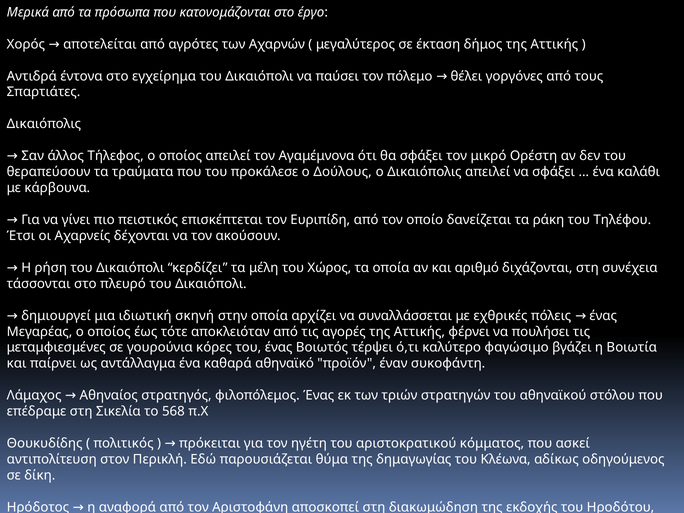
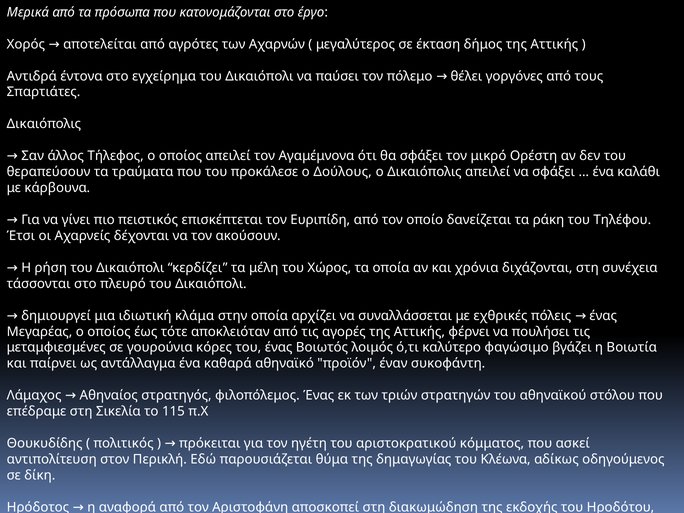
αριθμό: αριθμό -> χρόνια (477, 268)
σκηνή: σκηνή -> κλάμα (195, 316)
τέρψει: τέρψει -> λοιμός (372, 348)
568: 568 -> 115 (173, 411)
